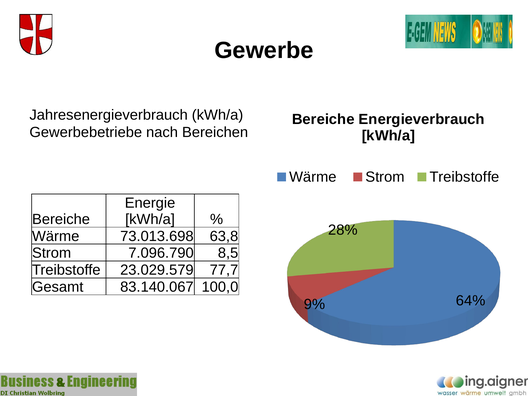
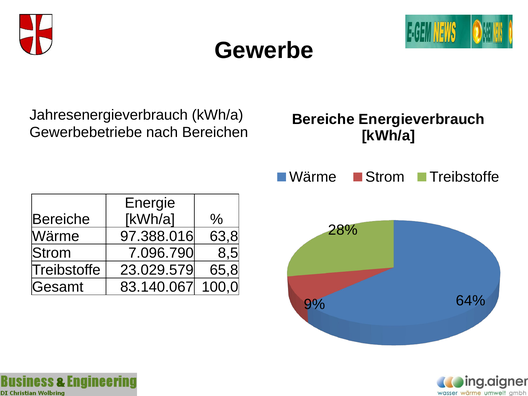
73.013.698: 73.013.698 -> 97.388.016 (157, 236)
77,7: 77,7 -> 65,8 (224, 270)
